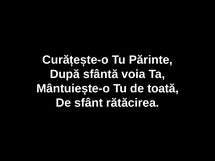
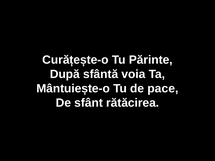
toată: toată -> pace (163, 89)
